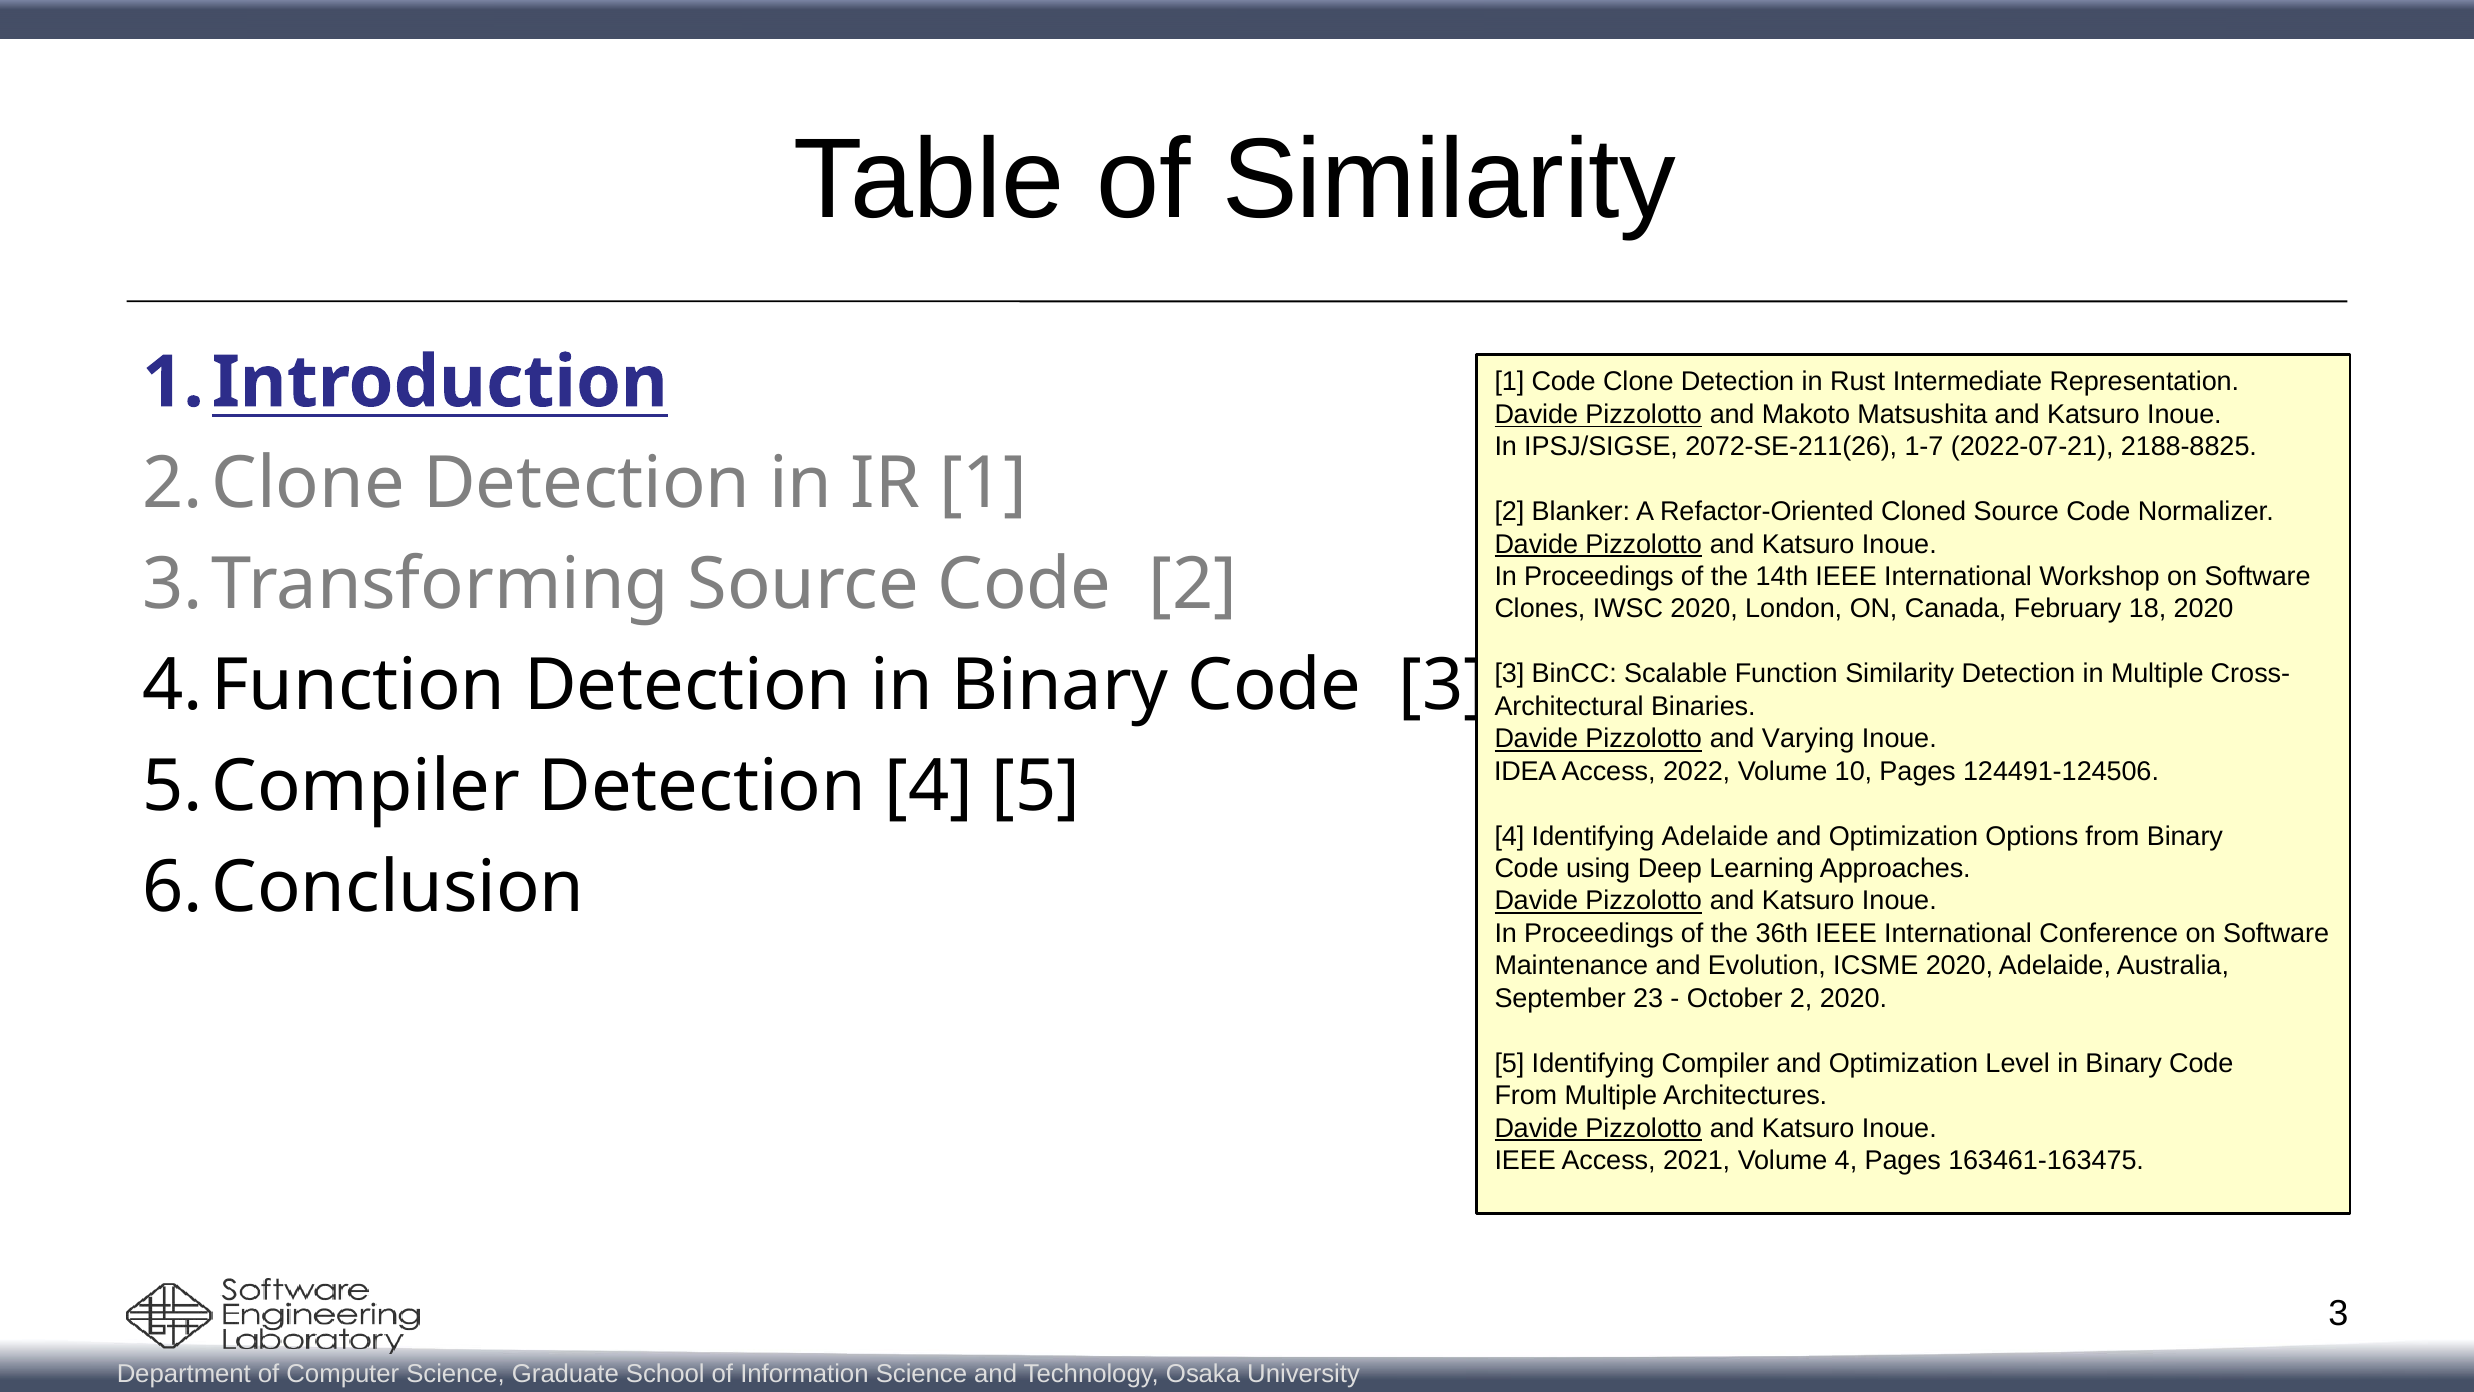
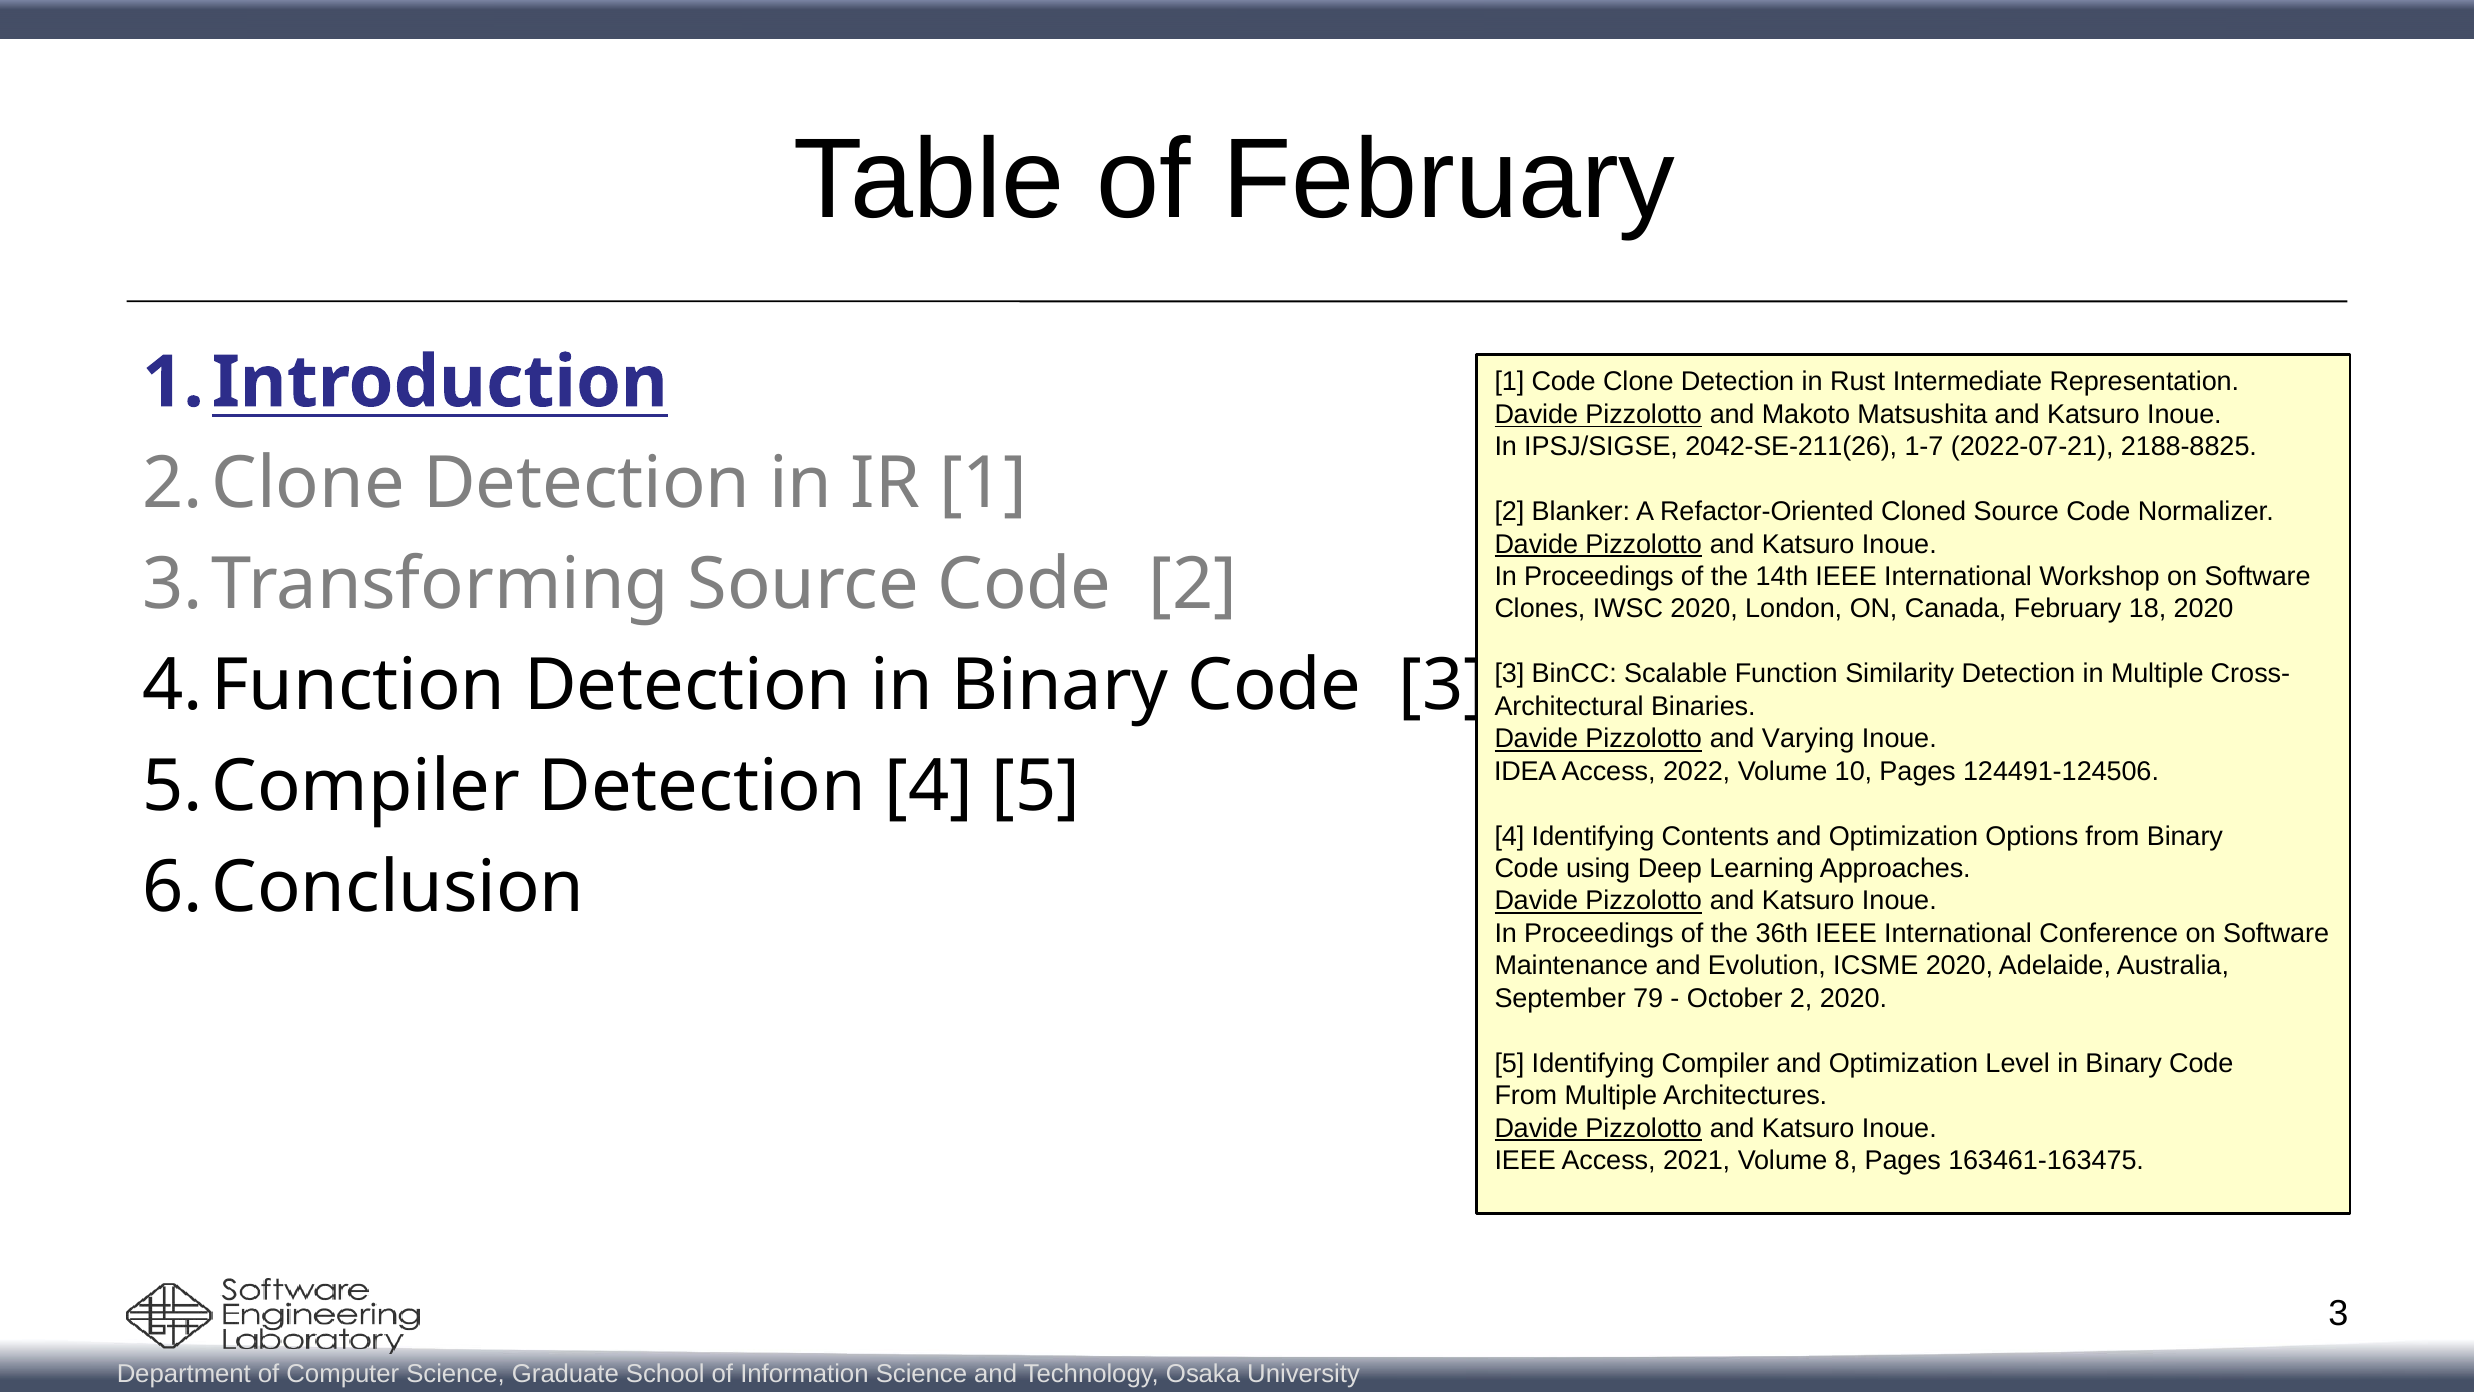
of Similarity: Similarity -> February (1449, 180)
2072-SE-211(26: 2072-SE-211(26 -> 2042-SE-211(26 (1791, 447)
Identifying Adelaide: Adelaide -> Contents (1715, 836)
23: 23 -> 79 (1648, 998)
Volume 4: 4 -> 8 (1846, 1160)
